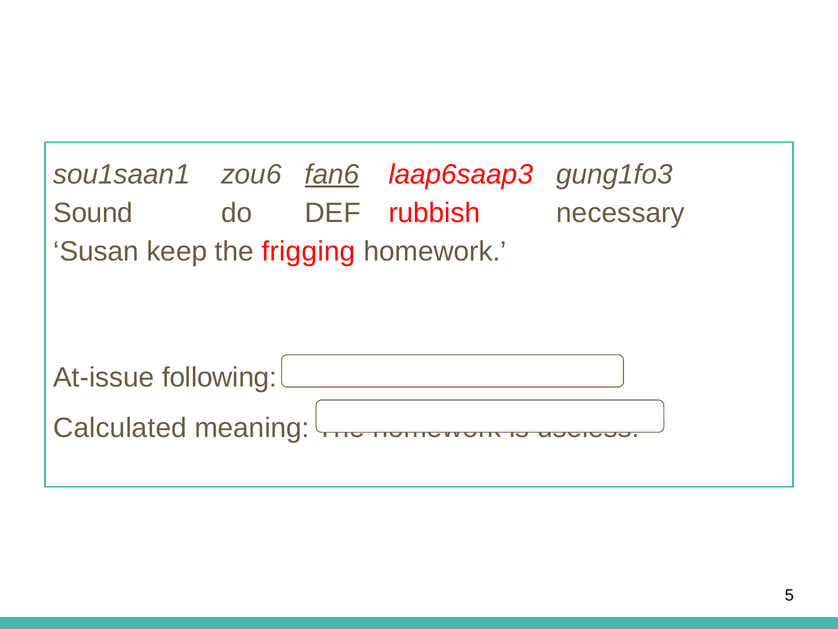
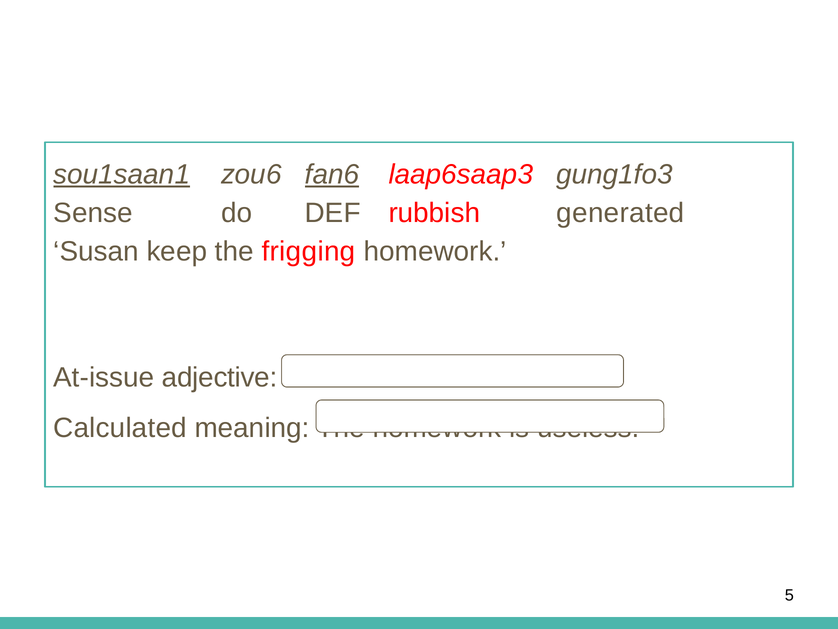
sou1saan1 underline: none -> present (122, 174)
Sound: Sound -> Sense (93, 213)
necessary: necessary -> generated (620, 213)
following: following -> adjective (220, 377)
